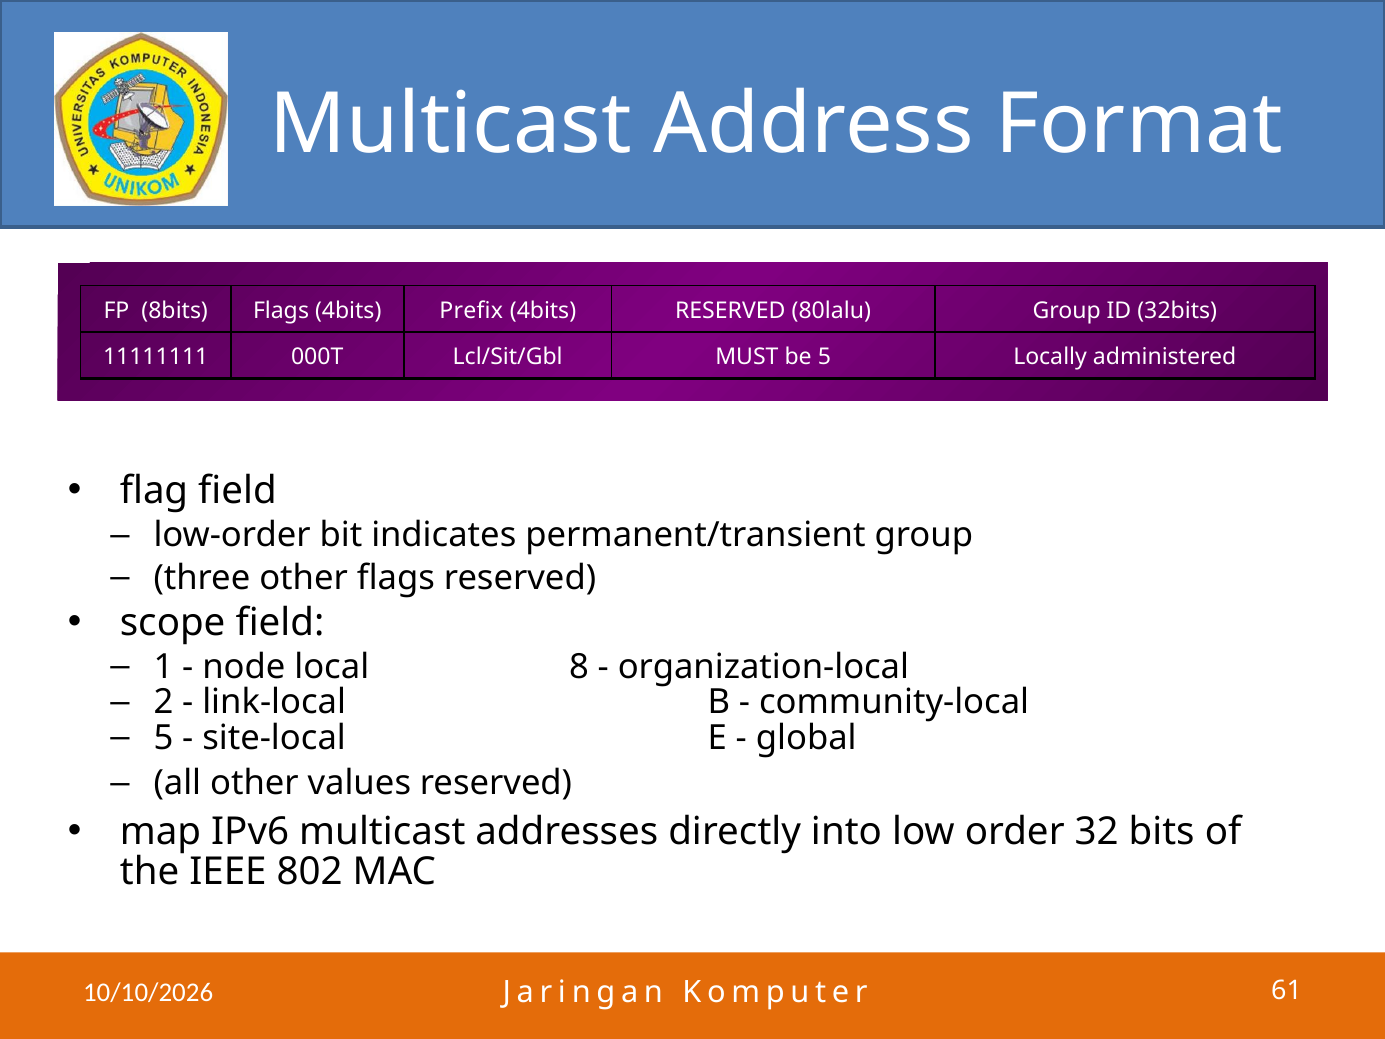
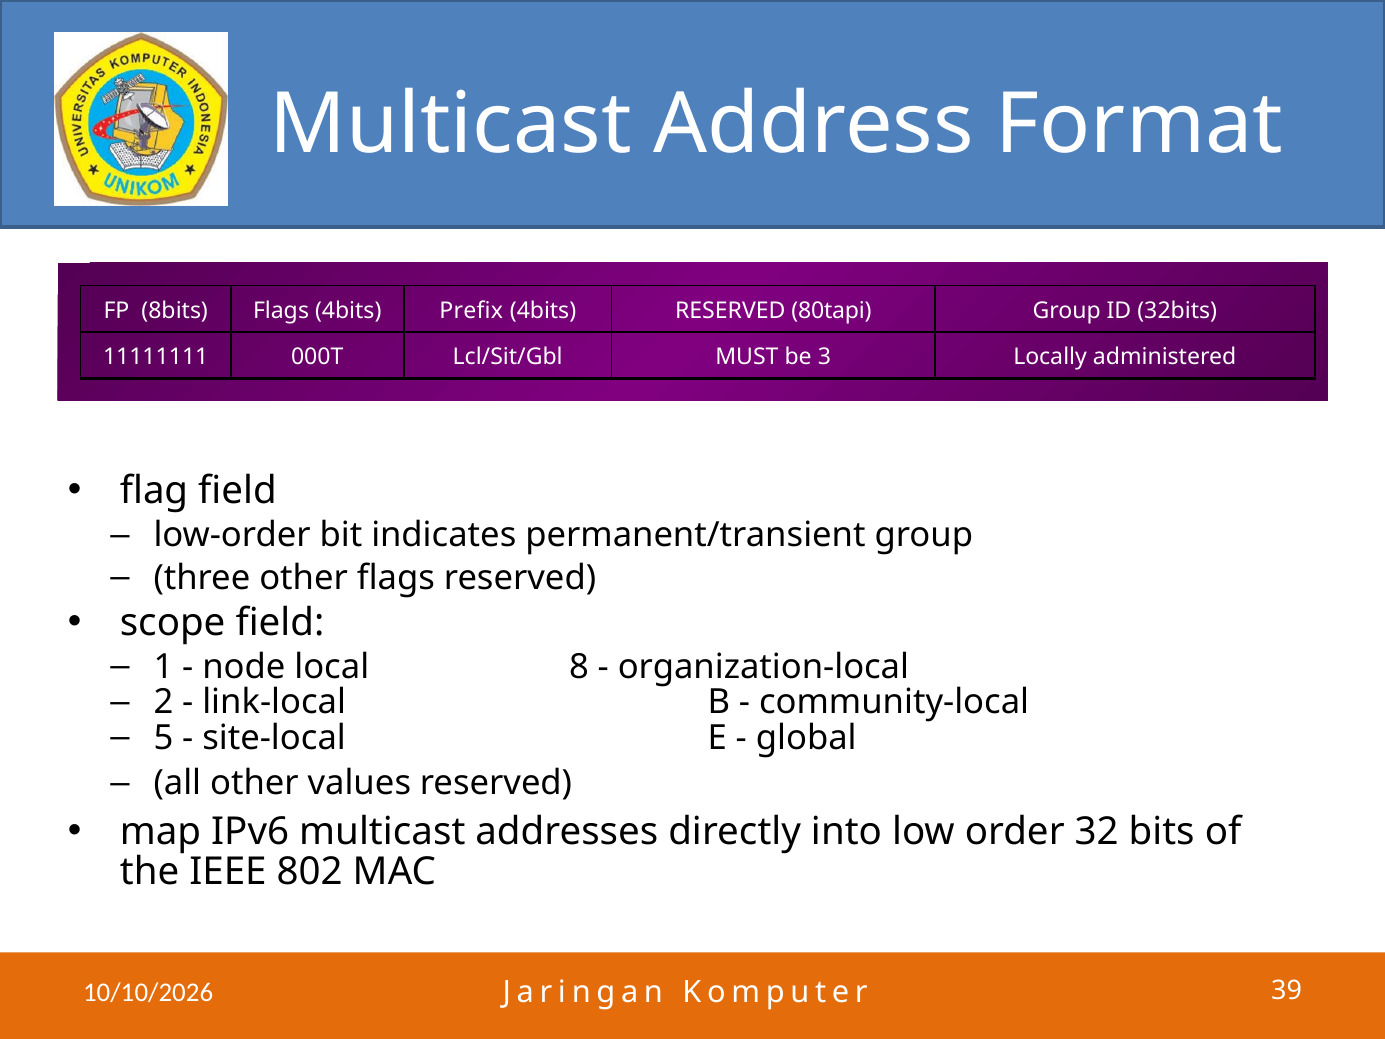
80lalu: 80lalu -> 80tapi (831, 310)
be 5: 5 -> 3 (824, 356)
61: 61 -> 39 (1287, 990)
